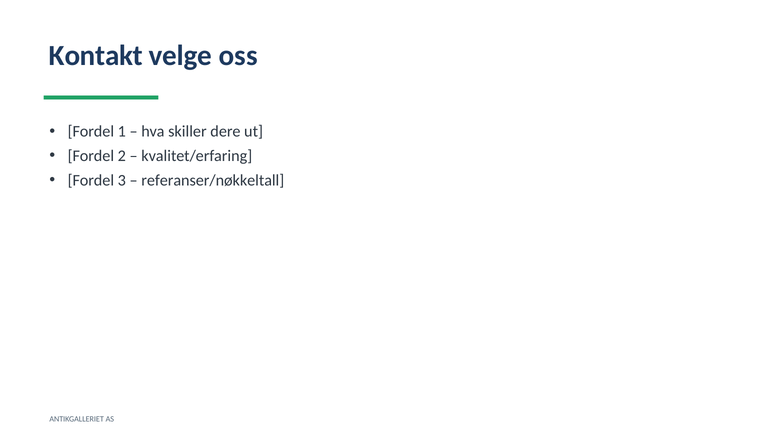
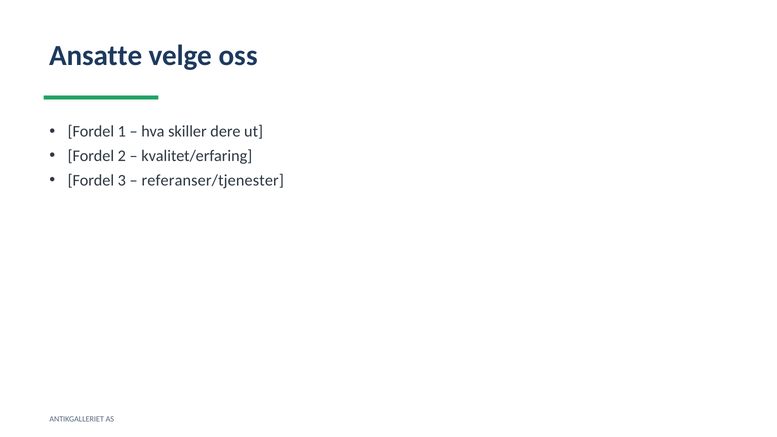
Kontakt: Kontakt -> Ansatte (96, 55)
referanser/nøkkeltall: referanser/nøkkeltall -> referanser/tjenester (213, 180)
